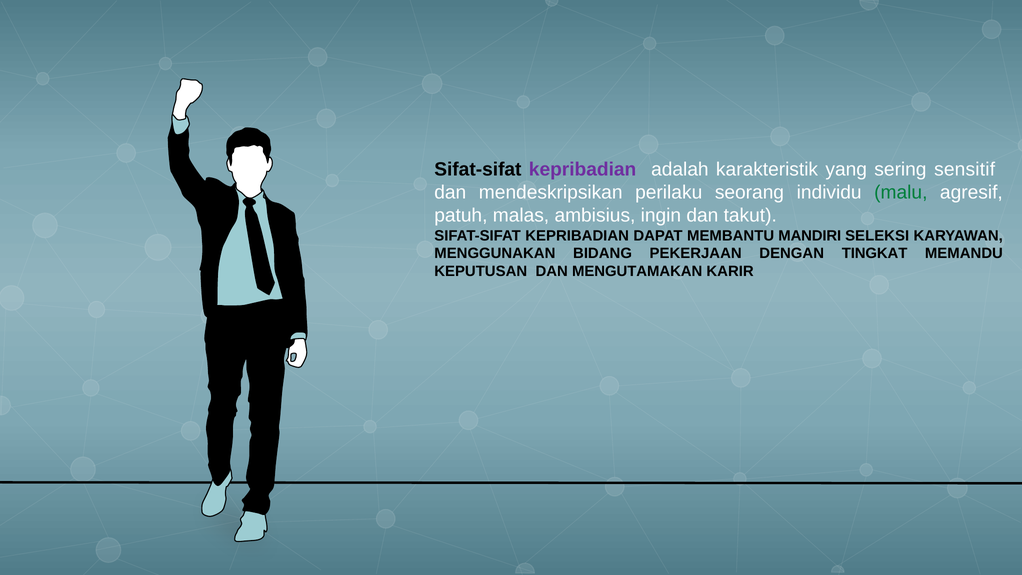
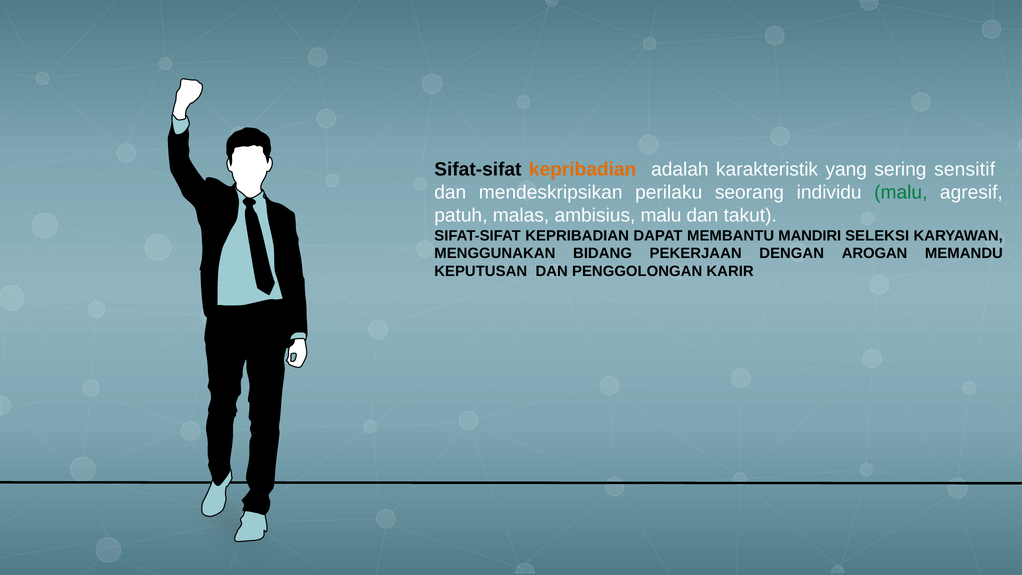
kepribadian colour: purple -> orange (583, 169)
ambisius ingin: ingin -> malu (661, 215)
TINGKAT: TINGKAT -> AROGAN (875, 253)
MENGUTAMAKAN: MENGUTAMAKAN -> PENGGOLONGAN (637, 271)
